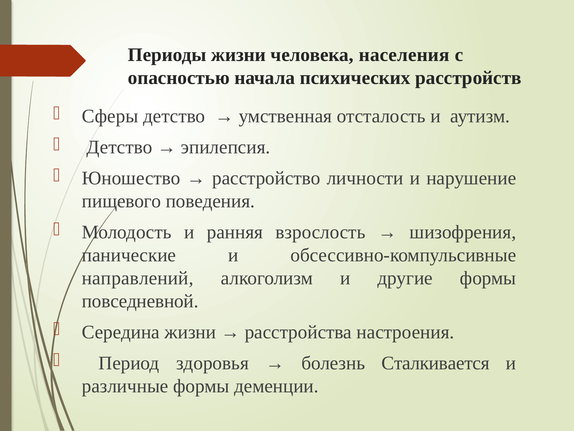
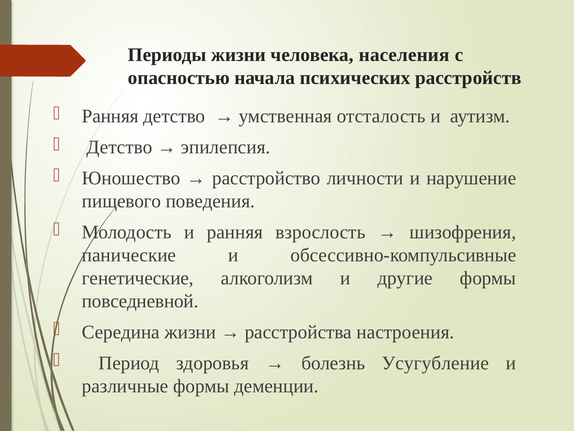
Сферы: Сферы -> Ранняя (110, 116)
направлений: направлений -> генетические (138, 278)
Сталкивается: Сталкивается -> Усугубление (435, 363)
